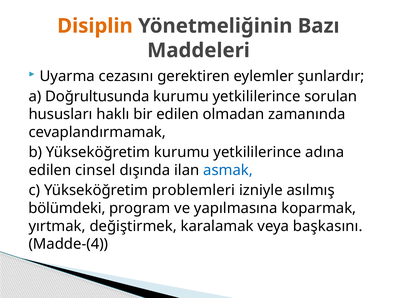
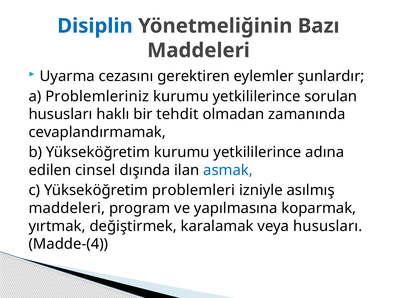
Disiplin colour: orange -> blue (95, 26)
Doğrultusunda: Doğrultusunda -> Problemleriniz (97, 96)
bir edilen: edilen -> tehdit (177, 114)
bölümdeki: bölümdeki -> maddeleri (67, 208)
veya başkasını: başkasını -> hususları (328, 226)
